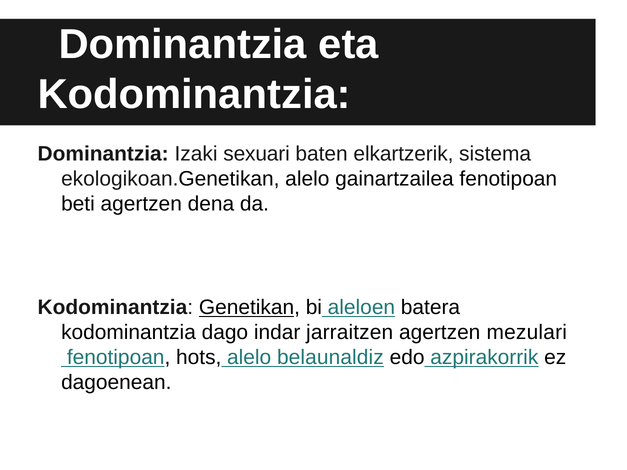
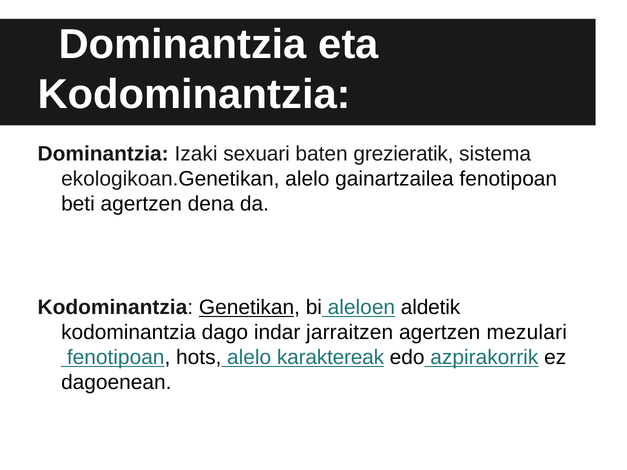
elkartzerik: elkartzerik -> grezieratik (404, 154)
batera: batera -> aldetik (431, 307)
belaunaldiz: belaunaldiz -> karaktereak (331, 358)
